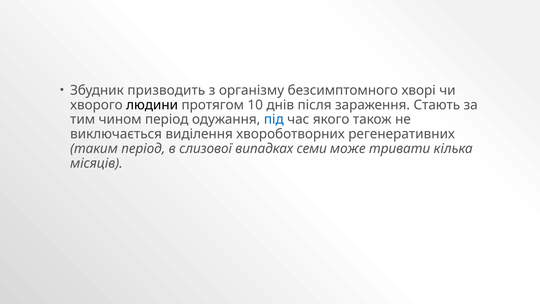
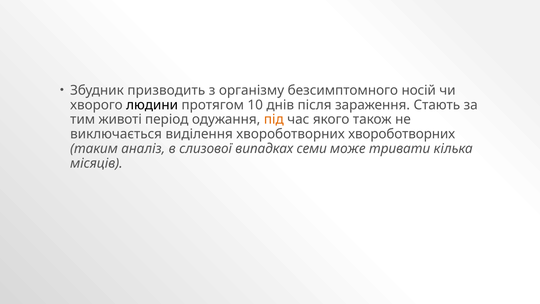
хворі: хворі -> носій (419, 90)
чином: чином -> животі (120, 119)
під colour: blue -> orange (274, 119)
хвороботворних регенеративних: регенеративних -> хвороботворних (402, 134)
таким період: період -> аналіз (143, 149)
